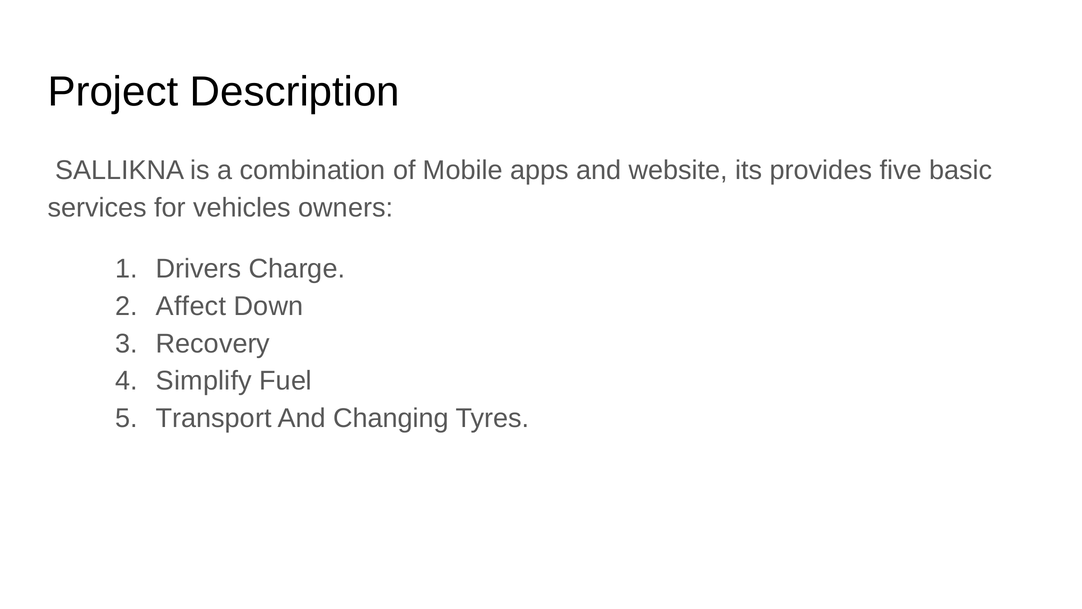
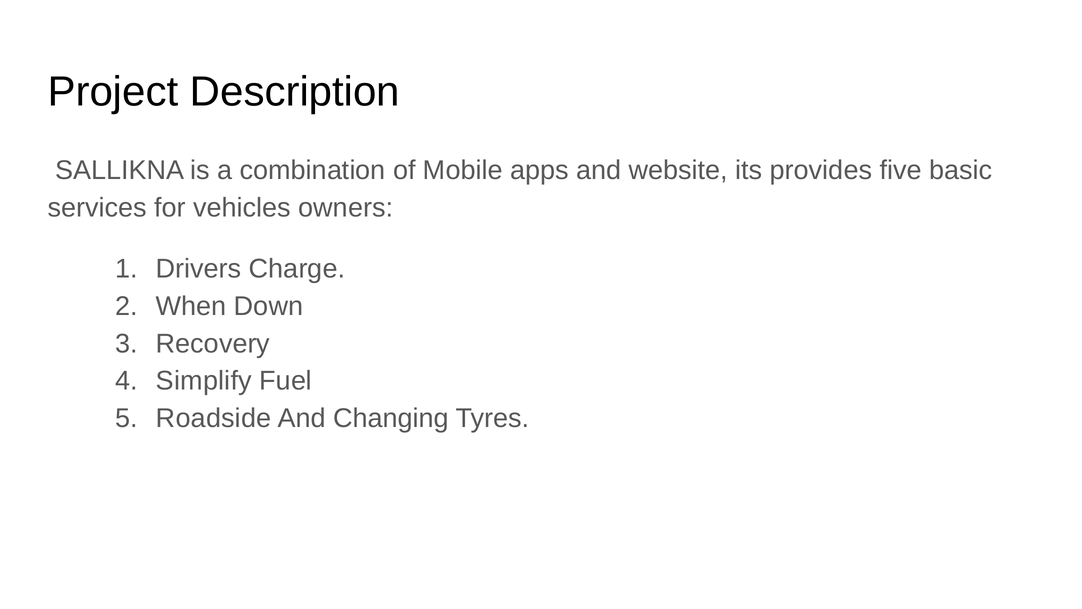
Affect: Affect -> When (191, 306)
Transport: Transport -> Roadside (214, 418)
